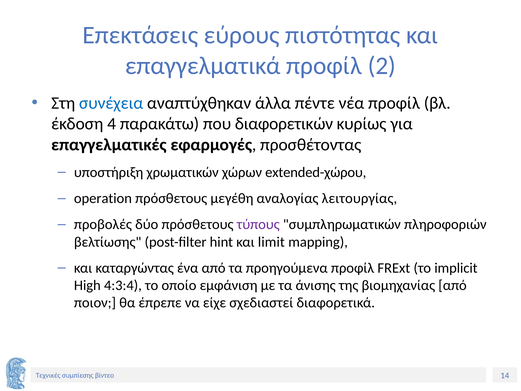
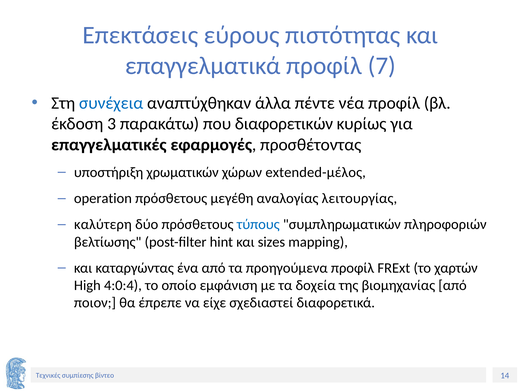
2: 2 -> 7 (382, 66)
4: 4 -> 3 (112, 124)
extended-χώρου: extended-χώρου -> extended-μέλος (316, 172)
προβολές: προβολές -> καλύτερη (103, 224)
τύπους colour: purple -> blue (258, 224)
limit: limit -> sizes (271, 242)
implicit: implicit -> χαρτών (456, 268)
4:3:4: 4:3:4 -> 4:0:4 (123, 285)
άνισης: άνισης -> δοχεία (316, 285)
